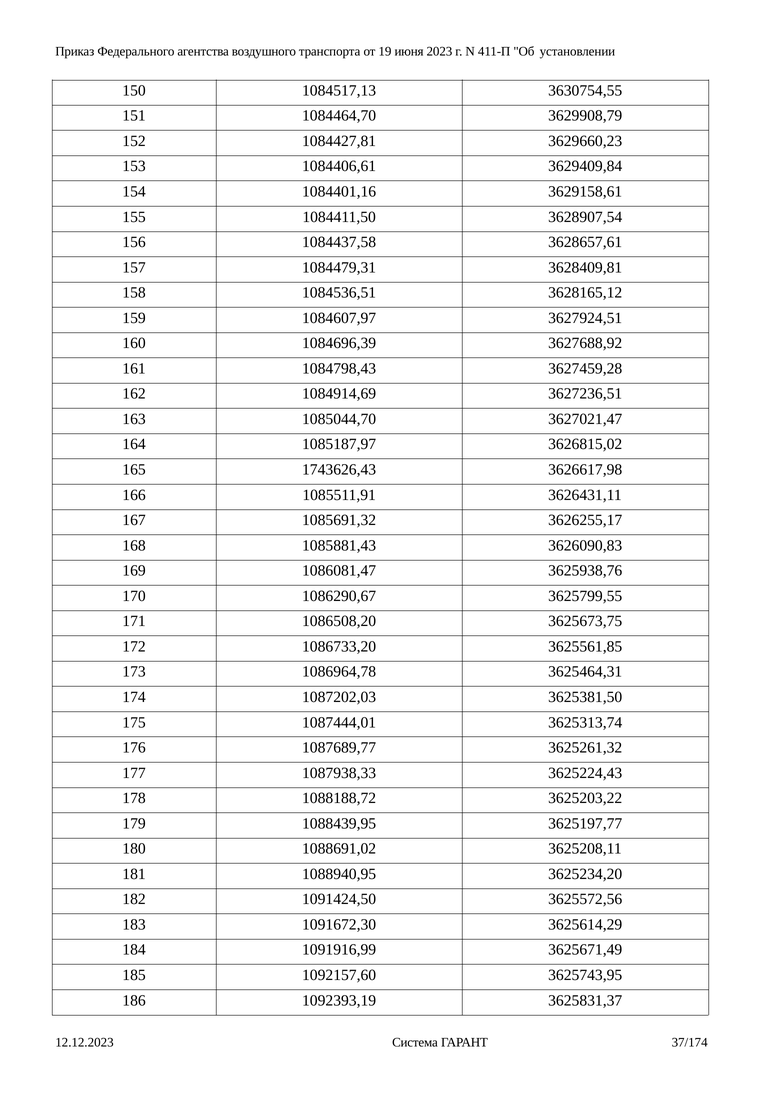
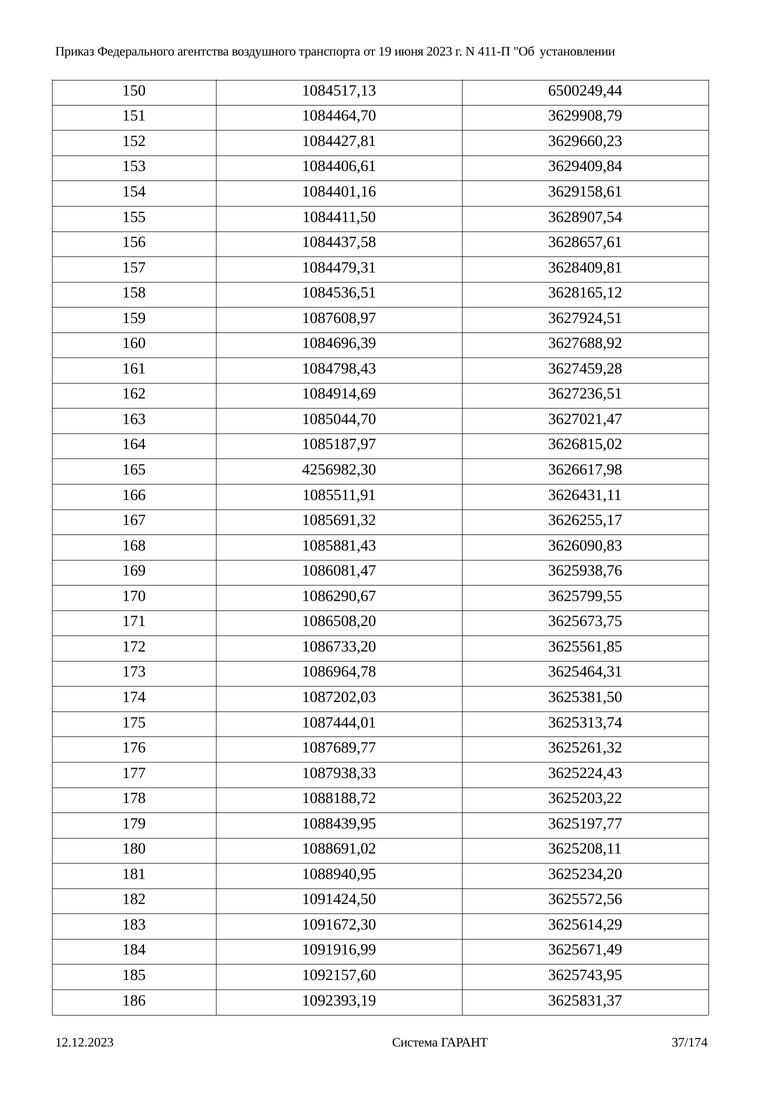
3630754,55: 3630754,55 -> 6500249,44 (585, 91)
1084607,97: 1084607,97 -> 1087608,97 (339, 318)
1743626,43: 1743626,43 -> 4256982,30 (339, 470)
